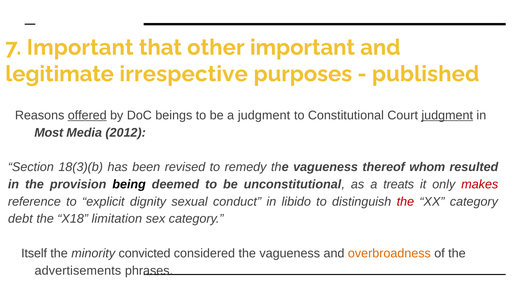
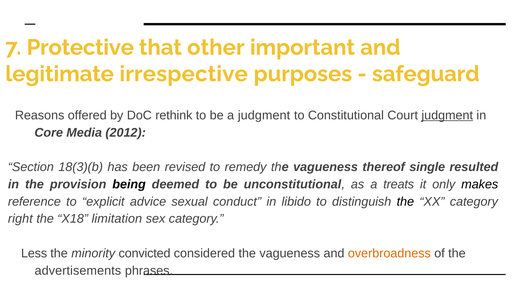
7 Important: Important -> Protective (80, 47)
published: published -> safeguard (426, 74)
offered underline: present -> none (87, 115)
beings: beings -> rethink (174, 115)
Most: Most -> Core (49, 133)
whom: whom -> single (427, 167)
makes colour: red -> black (480, 184)
dignity: dignity -> advice (148, 202)
the colour: red -> black (405, 202)
debt: debt -> right (20, 219)
Itself: Itself -> Less (34, 253)
